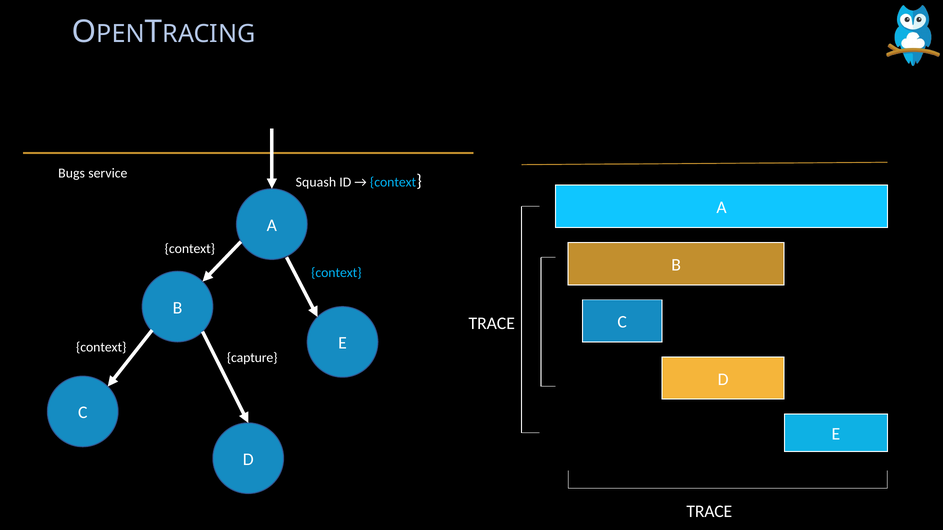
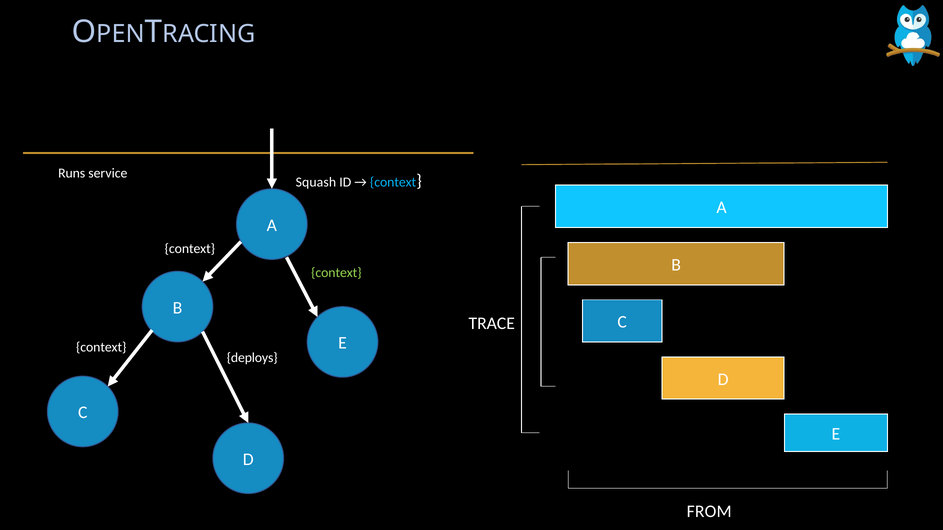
Bugs: Bugs -> Runs (72, 173)
context colour: light blue -> light green (336, 273)
capture: capture -> deploys (252, 358)
TRACE: TRACE -> FROM (709, 512)
